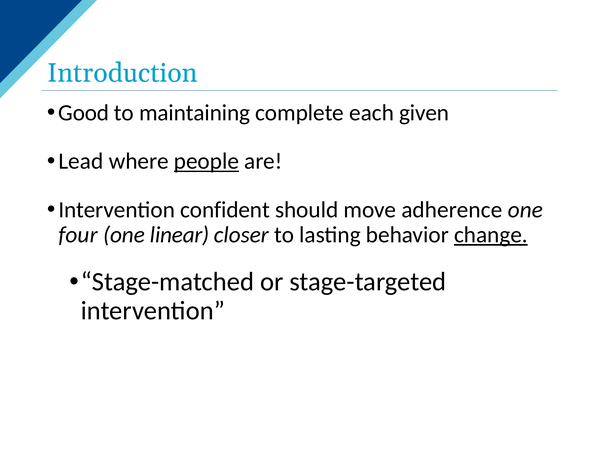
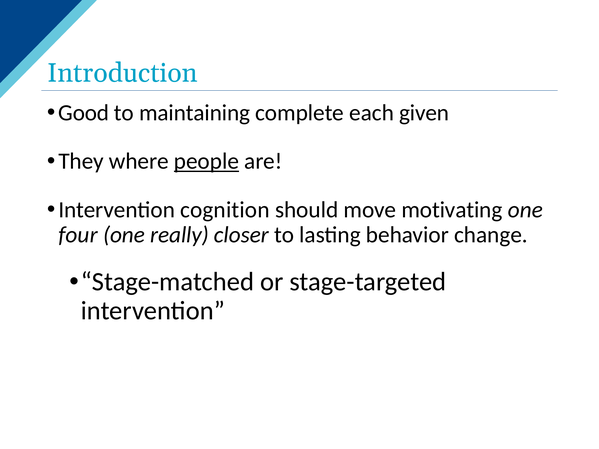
Lead: Lead -> They (81, 161)
confident: confident -> cognition (225, 210)
adherence: adherence -> motivating (452, 210)
linear: linear -> really (180, 235)
change underline: present -> none (491, 235)
